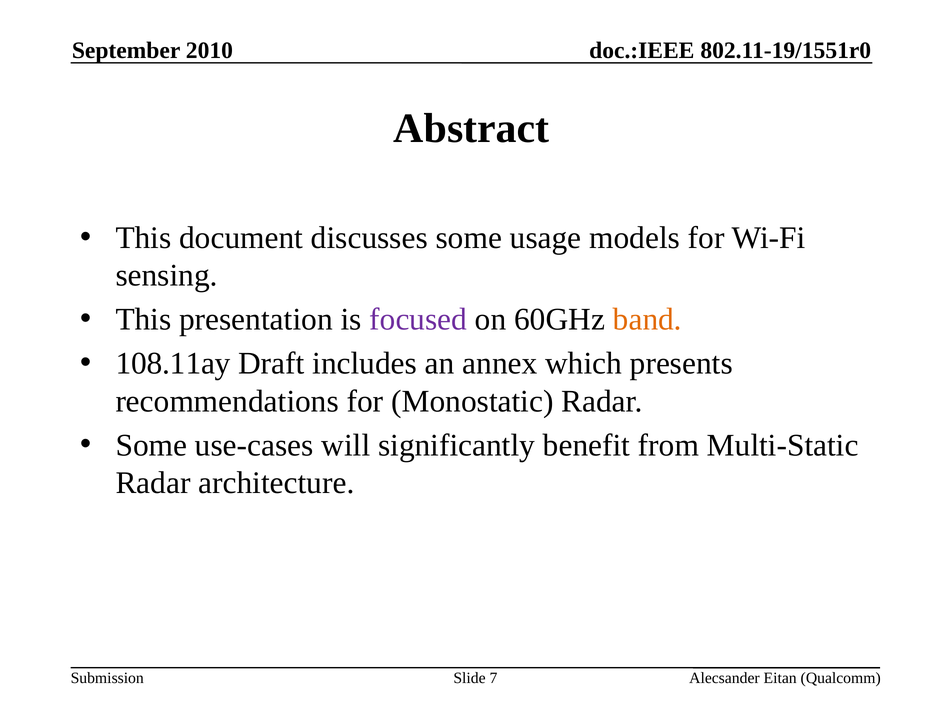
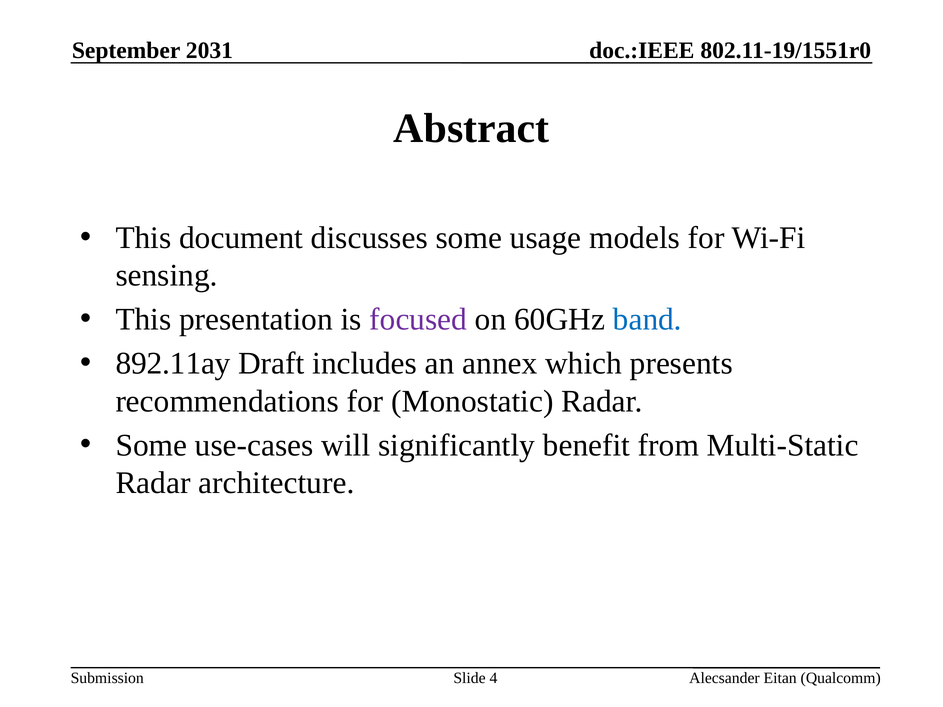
2010: 2010 -> 2031 (209, 50)
band colour: orange -> blue (647, 320)
108.11ay: 108.11ay -> 892.11ay (173, 364)
7: 7 -> 4 (493, 678)
